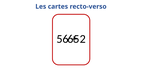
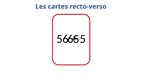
2: 2 -> 5 (83, 39)
